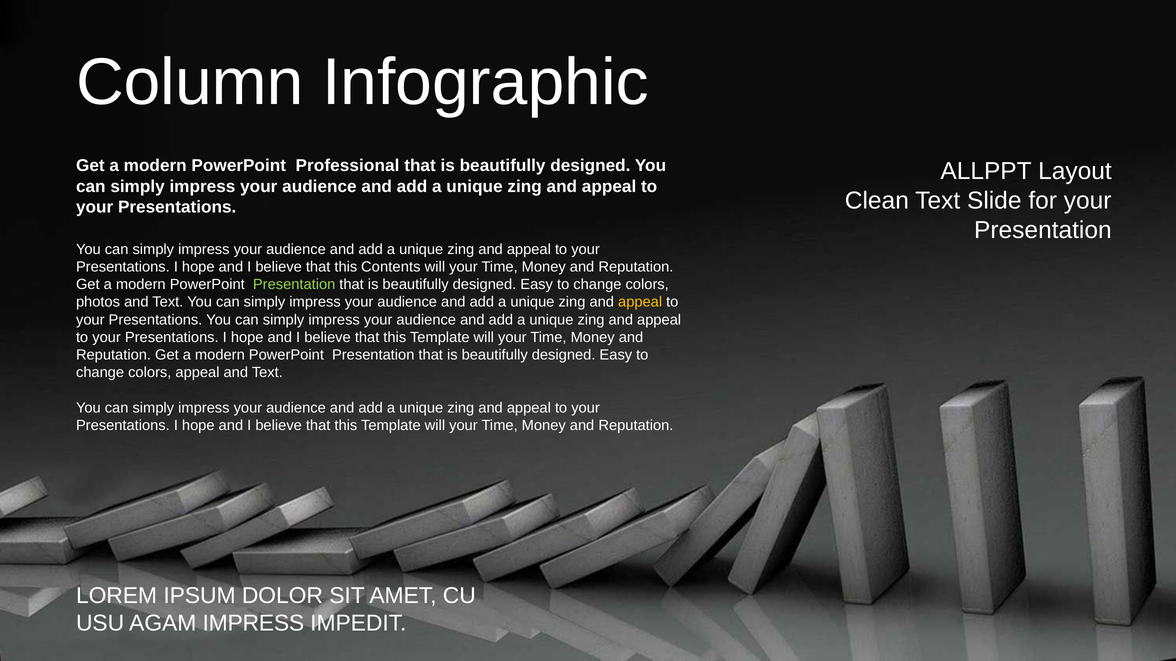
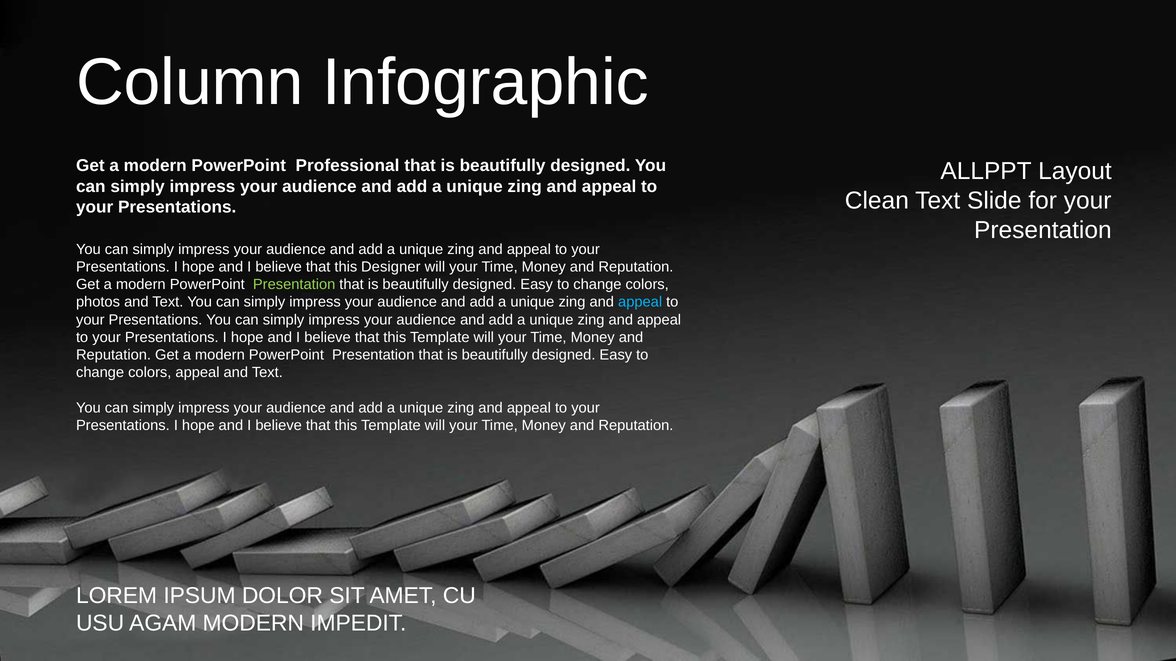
Contents: Contents -> Designer (391, 267)
appeal colour: yellow -> light blue (640, 302)
AGAM IMPRESS: IMPRESS -> MODERN (253, 624)
